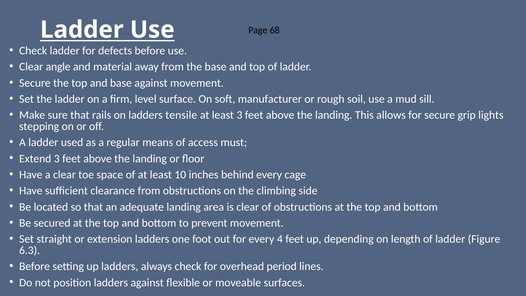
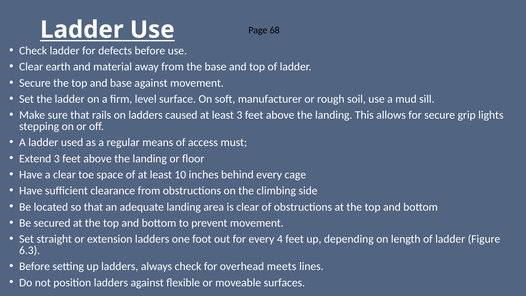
angle: angle -> earth (58, 67)
tensile: tensile -> caused (181, 115)
period: period -> meets (282, 266)
